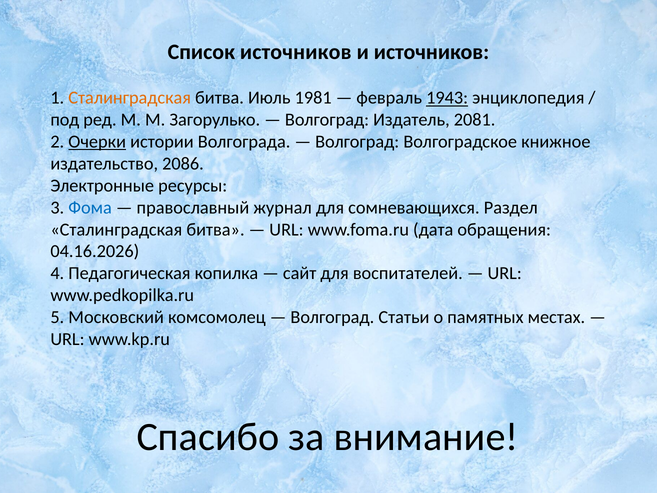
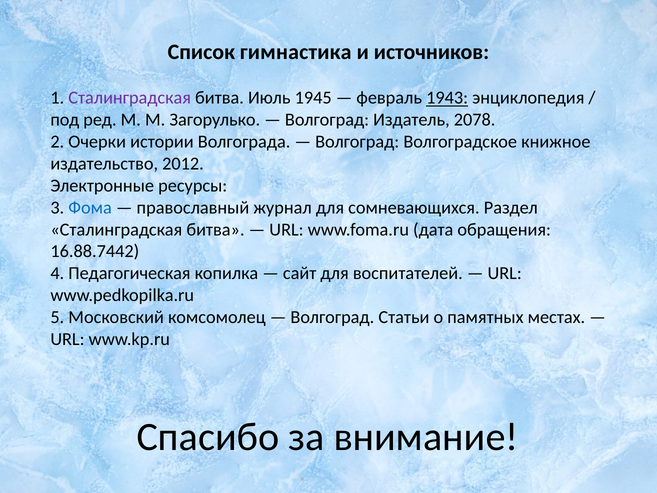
Список источников: источников -> гимнастика (296, 52)
Сталинградская colour: orange -> purple (130, 98)
1981: 1981 -> 1945 (313, 98)
2081: 2081 -> 2078 (475, 120)
Очерки underline: present -> none (97, 142)
2086: 2086 -> 2012 (183, 164)
04.16.2026: 04.16.2026 -> 16.88.7442 (95, 251)
